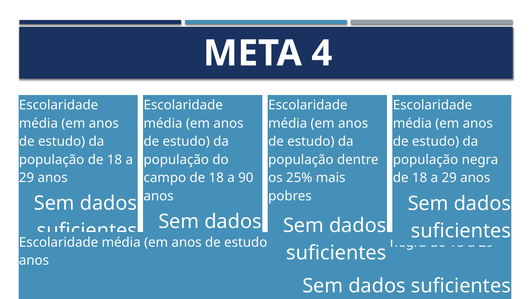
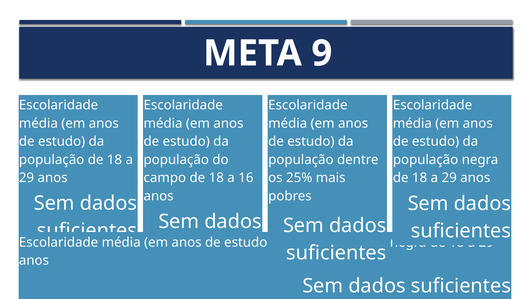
4: 4 -> 9 (322, 53)
90: 90 -> 16 (246, 178)
